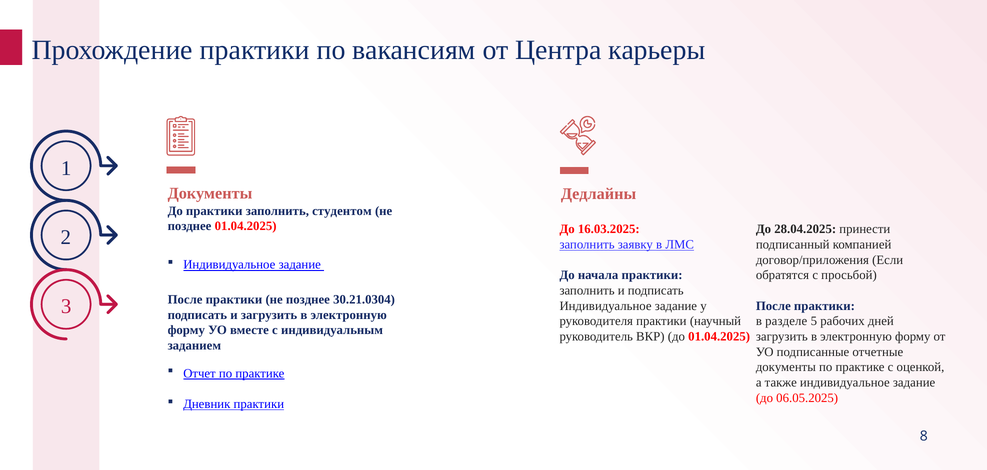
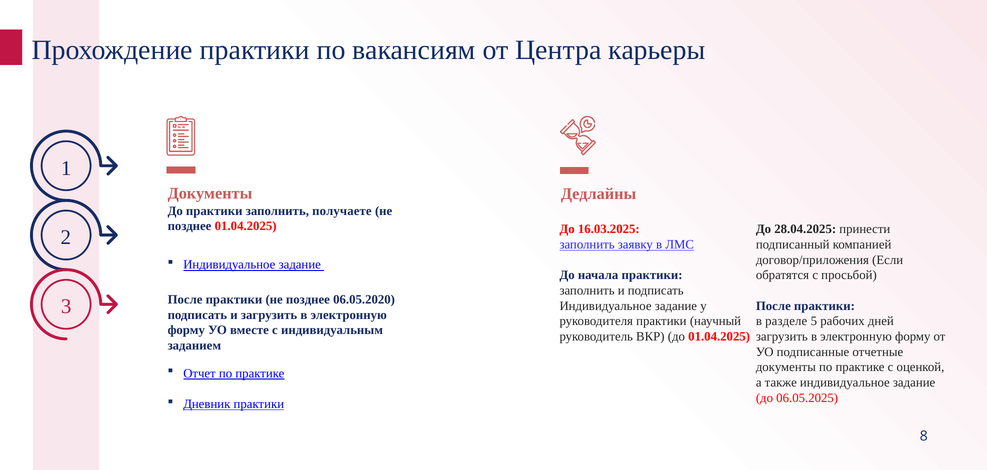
студентом: студентом -> получаете (342, 211)
30.21.0304: 30.21.0304 -> 06.05.2020 (364, 300)
